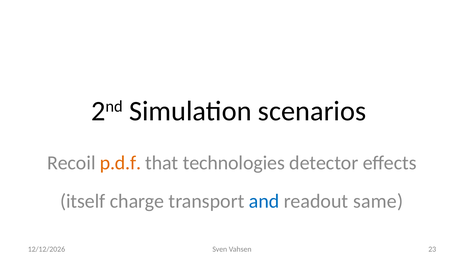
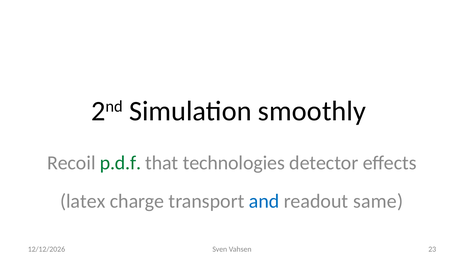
scenarios: scenarios -> smoothly (312, 111)
p.d.f colour: orange -> green (120, 163)
itself: itself -> latex (83, 201)
